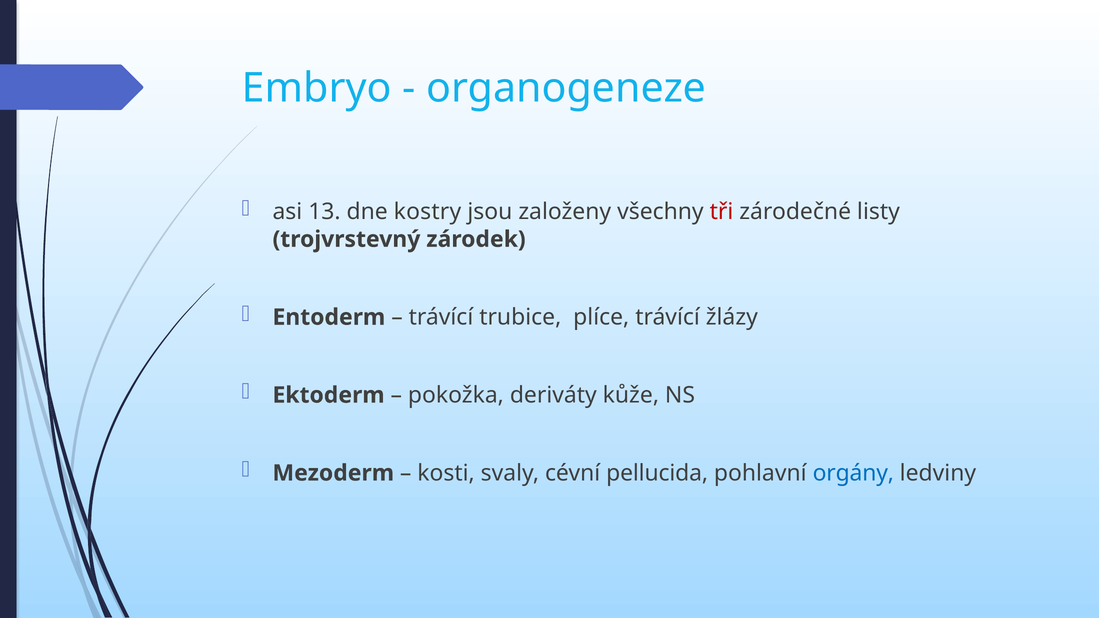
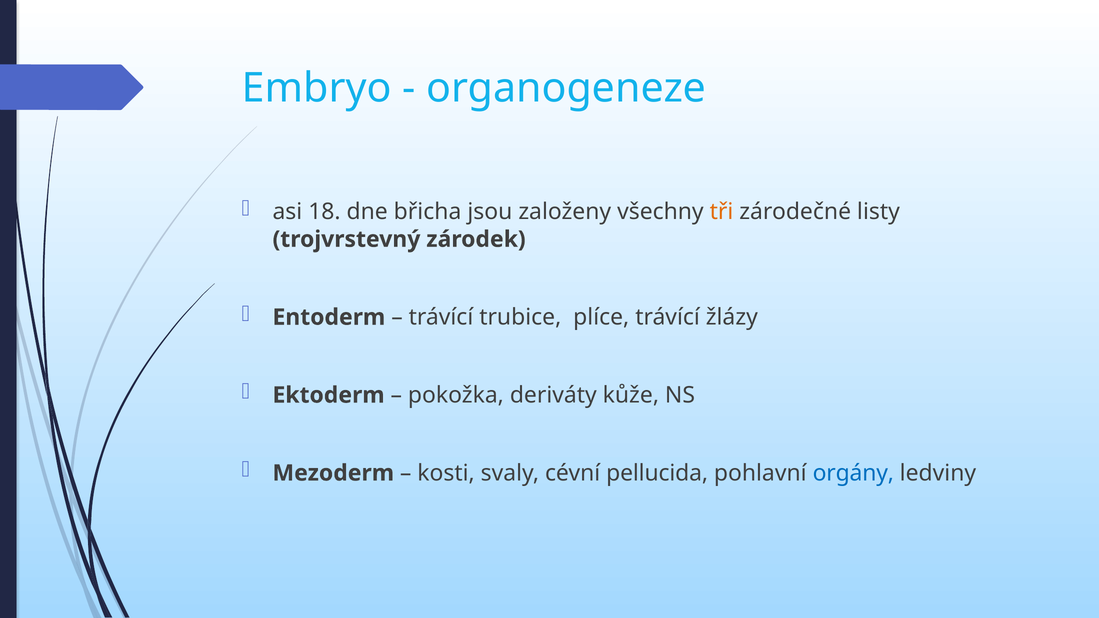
13: 13 -> 18 (324, 212)
kostry: kostry -> břicha (428, 212)
tři colour: red -> orange (722, 212)
